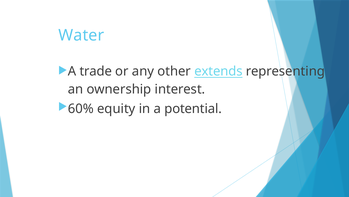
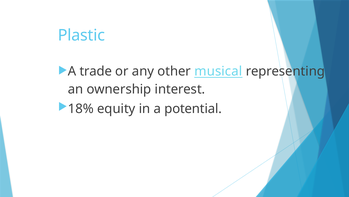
Water: Water -> Plastic (81, 35)
extends: extends -> musical (218, 71)
60%: 60% -> 18% (81, 108)
